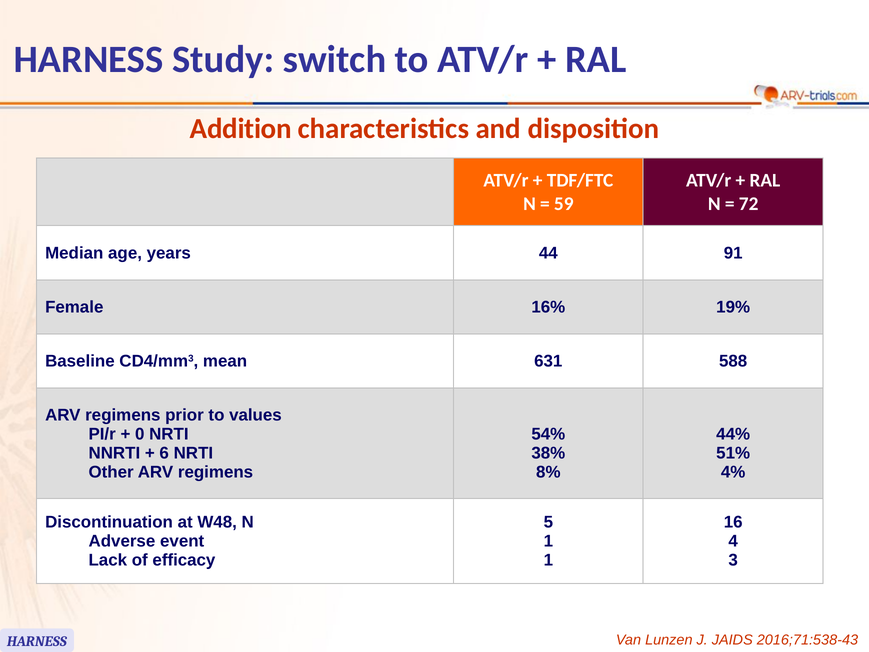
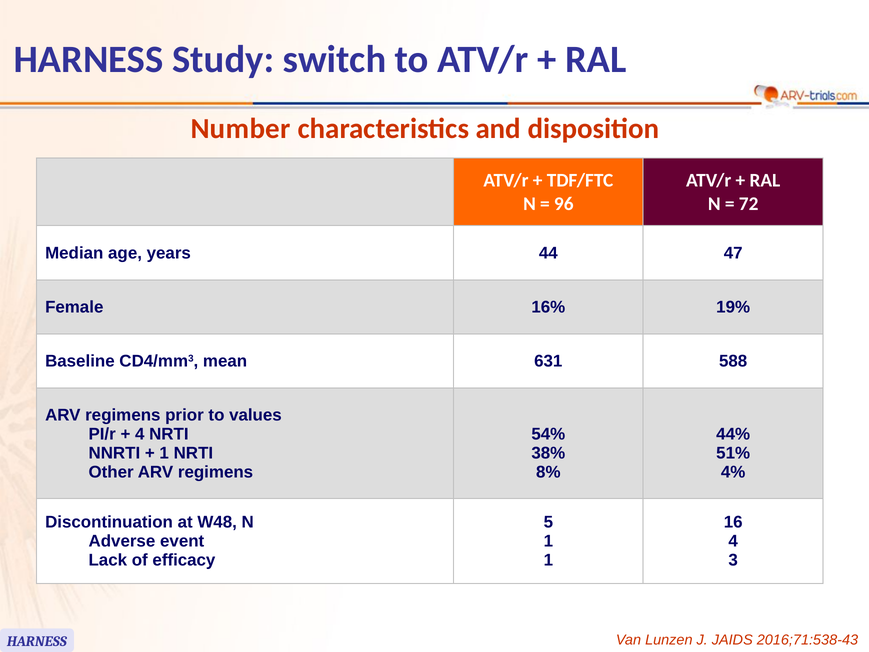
Addition: Addition -> Number (241, 129)
59: 59 -> 96 (564, 204)
91: 91 -> 47 (733, 253)
0: 0 -> 4 (140, 434)
6: 6 -> 1 (164, 453)
